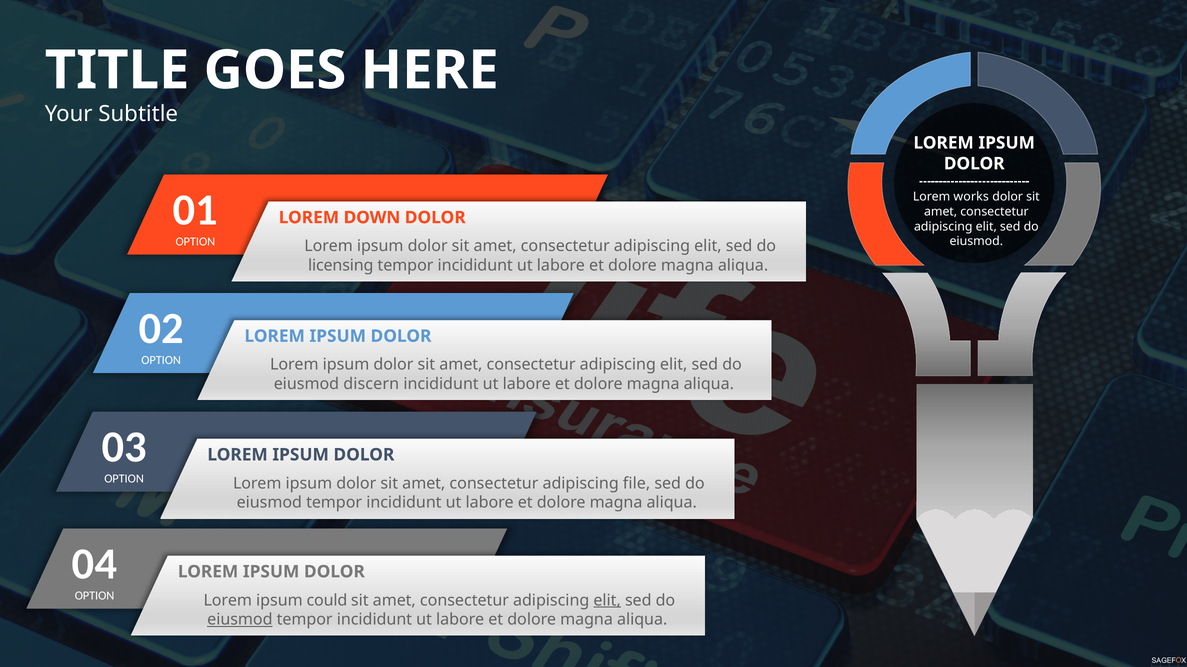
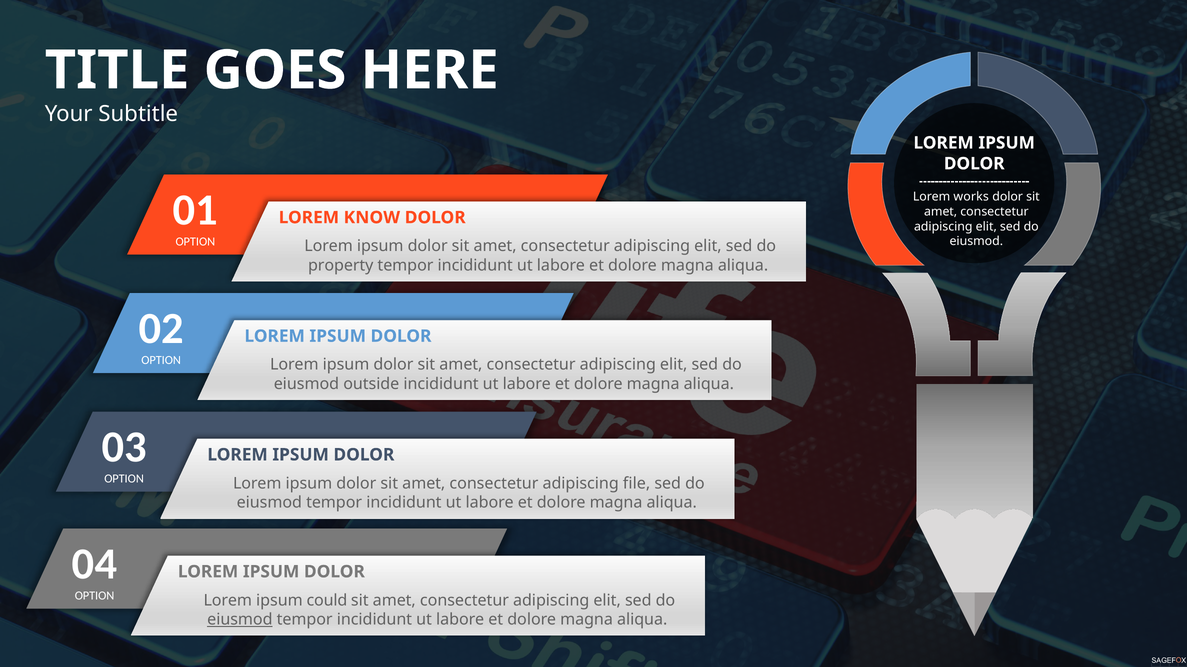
DOWN: DOWN -> KNOW (372, 218)
licensing: licensing -> property (341, 266)
discern: discern -> outside (371, 384)
elit underline: present -> none (607, 601)
